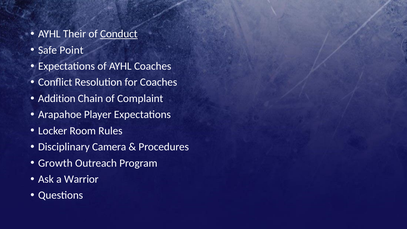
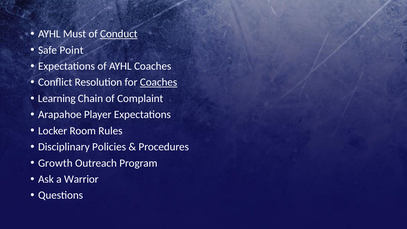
Their: Their -> Must (75, 34)
Coaches underline: none -> present (159, 82)
Addition: Addition -> Learning (57, 98)
Camera: Camera -> Policies (109, 147)
